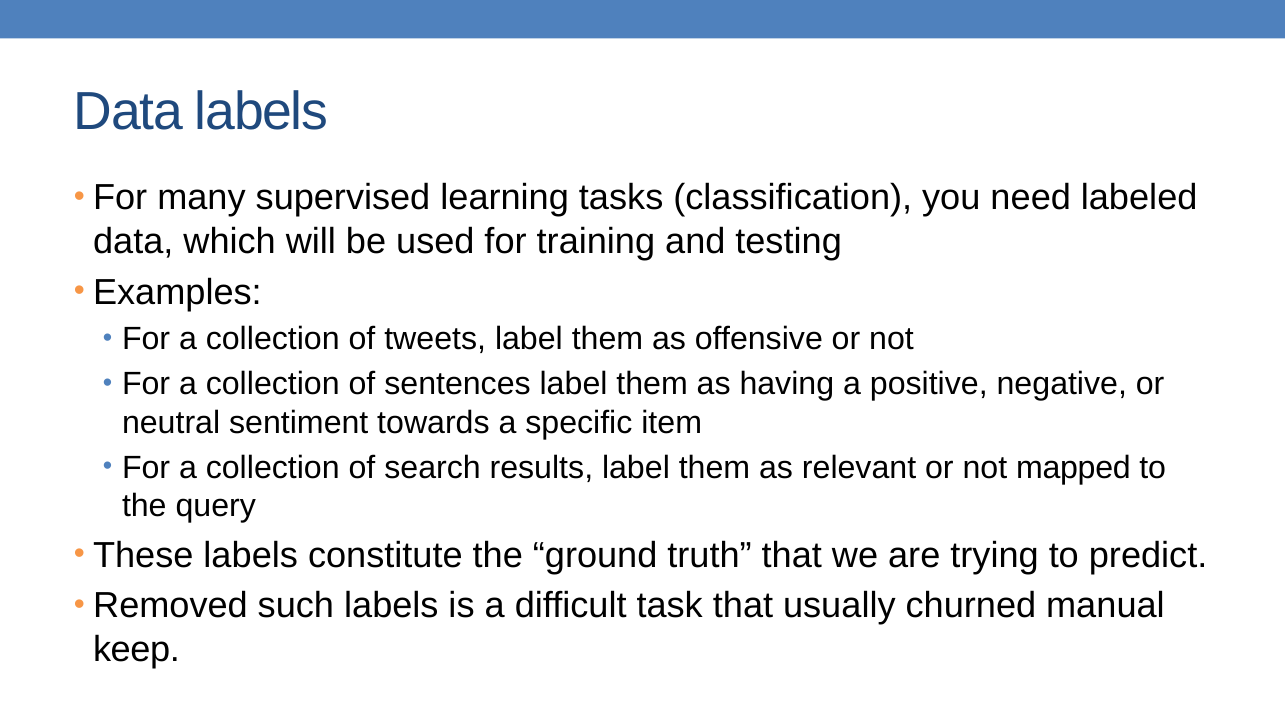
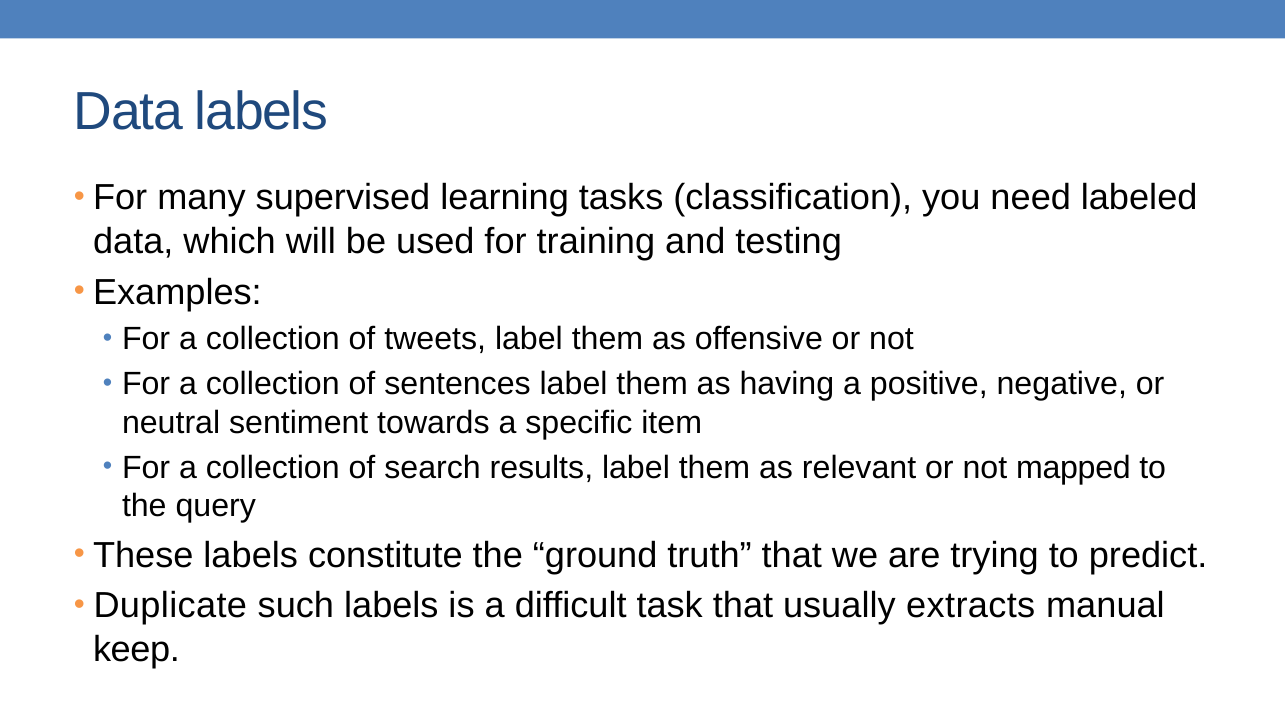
Removed: Removed -> Duplicate (170, 606)
churned: churned -> extracts (971, 606)
